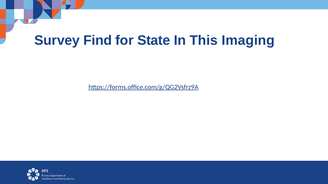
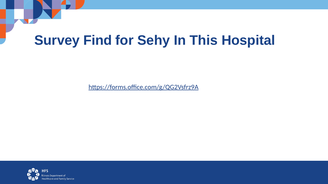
State: State -> Sehy (154, 41)
Imaging: Imaging -> Hospital (248, 41)
